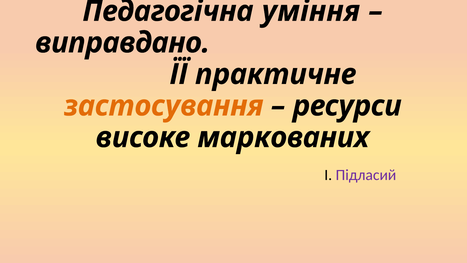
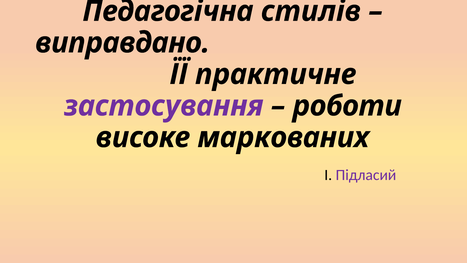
уміння: уміння -> стилів (311, 11)
застосування colour: orange -> purple (164, 106)
ресурси: ресурси -> роботи (347, 106)
